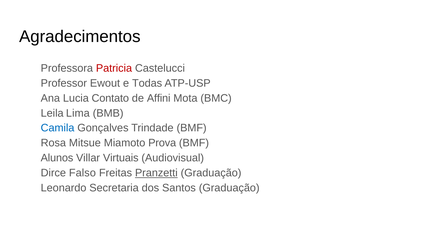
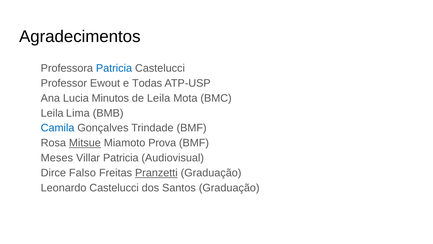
Patricia colour: red -> blue (114, 68)
Contato: Contato -> Minutos (110, 98)
de Affini: Affini -> Leila (159, 98)
Mitsue underline: none -> present (85, 143)
Alunos: Alunos -> Meses (57, 158)
Villar Virtuais: Virtuais -> Patricia (121, 158)
Leonardo Secretaria: Secretaria -> Castelucci (114, 188)
